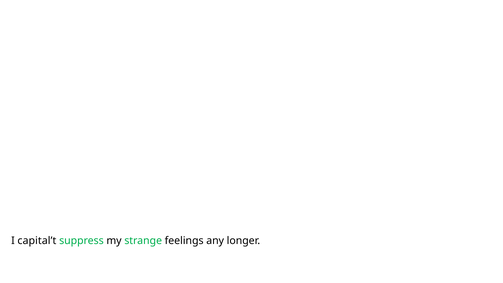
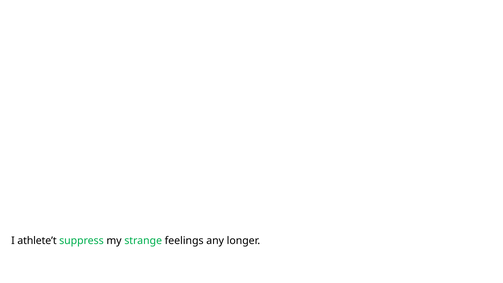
capital’t: capital’t -> athlete’t (37, 241)
